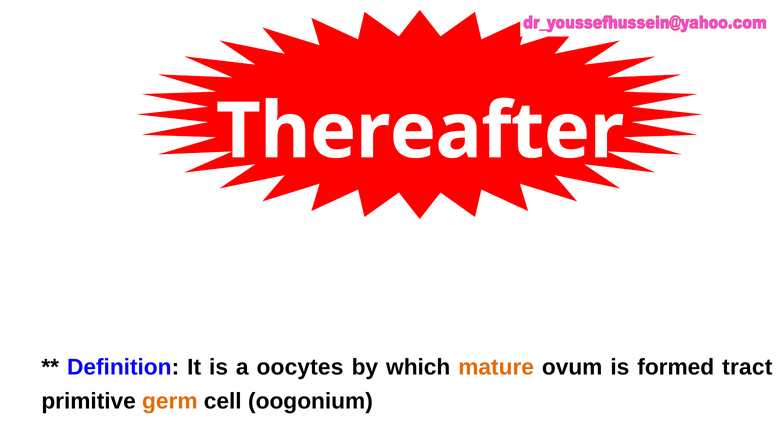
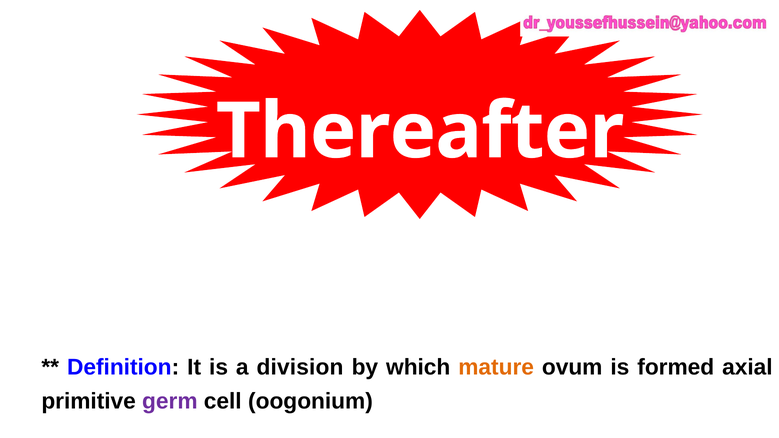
oocytes: oocytes -> division (300, 367)
tract: tract -> axial (747, 367)
germ colour: orange -> purple (170, 401)
